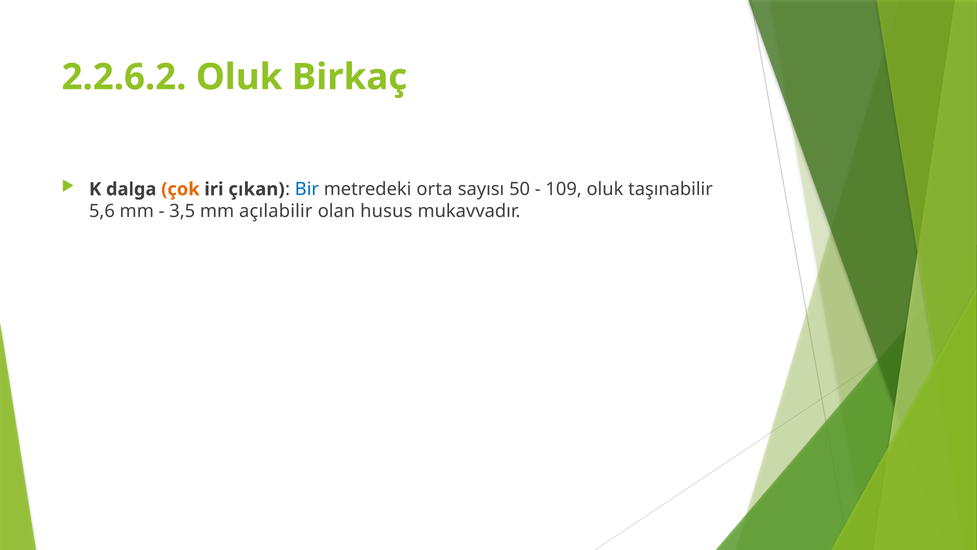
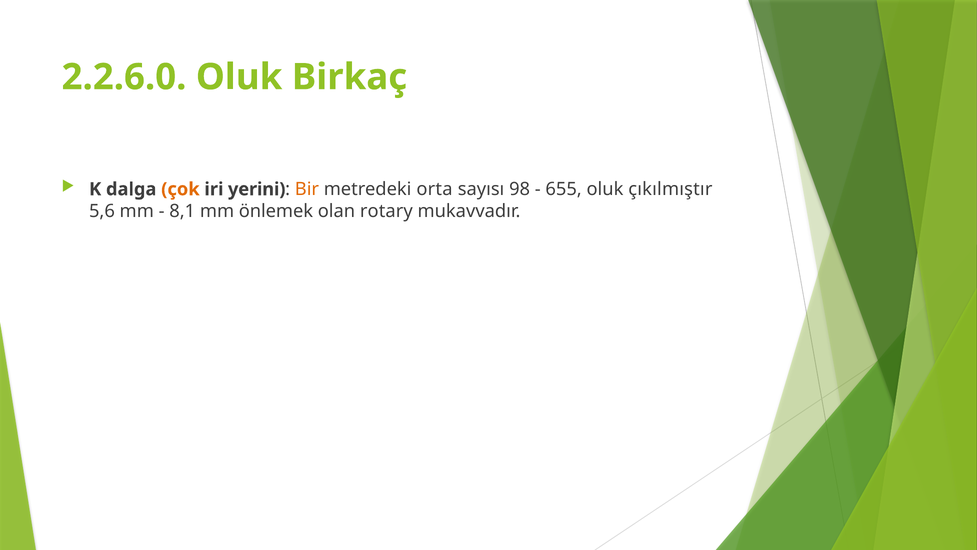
2.2.6.2: 2.2.6.2 -> 2.2.6.0 (124, 77)
çıkan: çıkan -> yerini (257, 189)
Bir colour: blue -> orange (307, 189)
50: 50 -> 98 (520, 189)
109: 109 -> 655 (564, 189)
taşınabilir: taşınabilir -> çıkılmıştır (670, 189)
3,5: 3,5 -> 8,1 (182, 211)
açılabilir: açılabilir -> önlemek (276, 211)
husus: husus -> rotary (386, 211)
